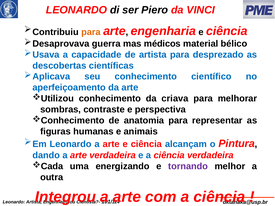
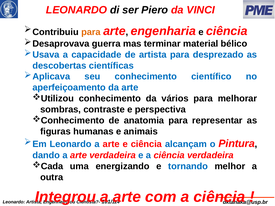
médicos: médicos -> terminar (162, 44)
criava: criava -> vários (175, 99)
tornando colour: purple -> blue (188, 167)
